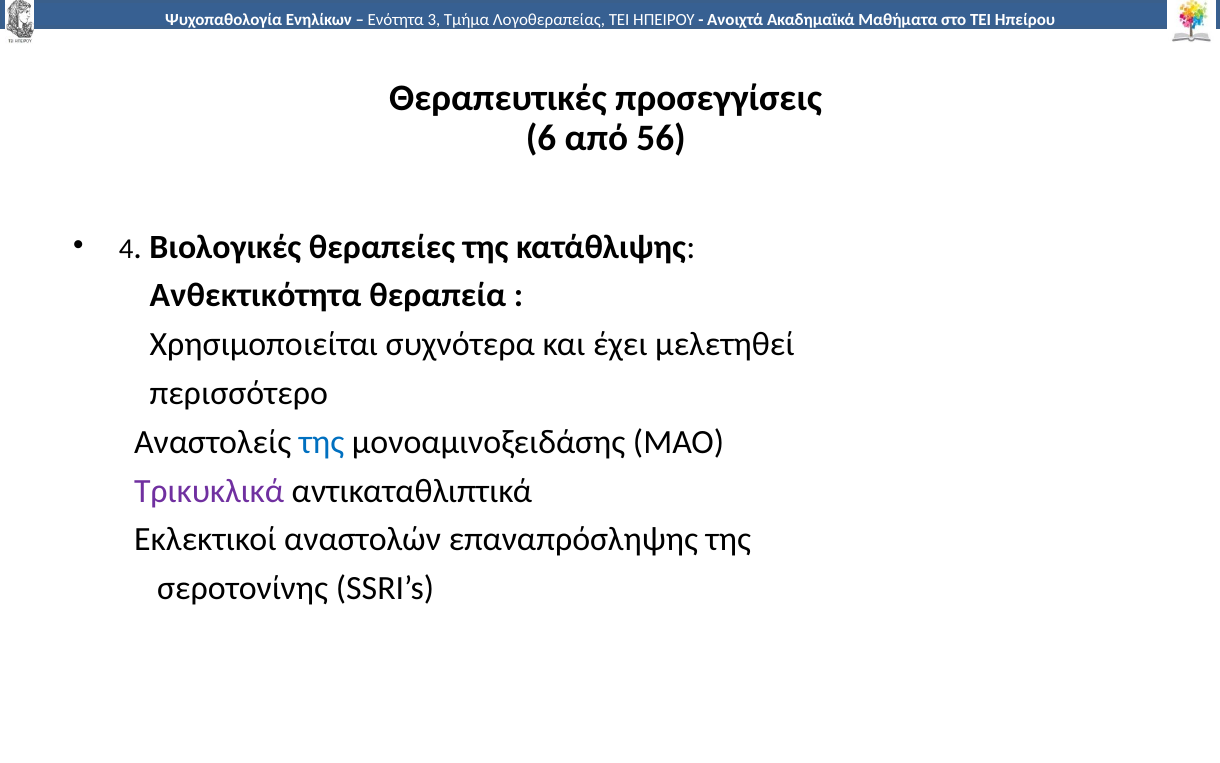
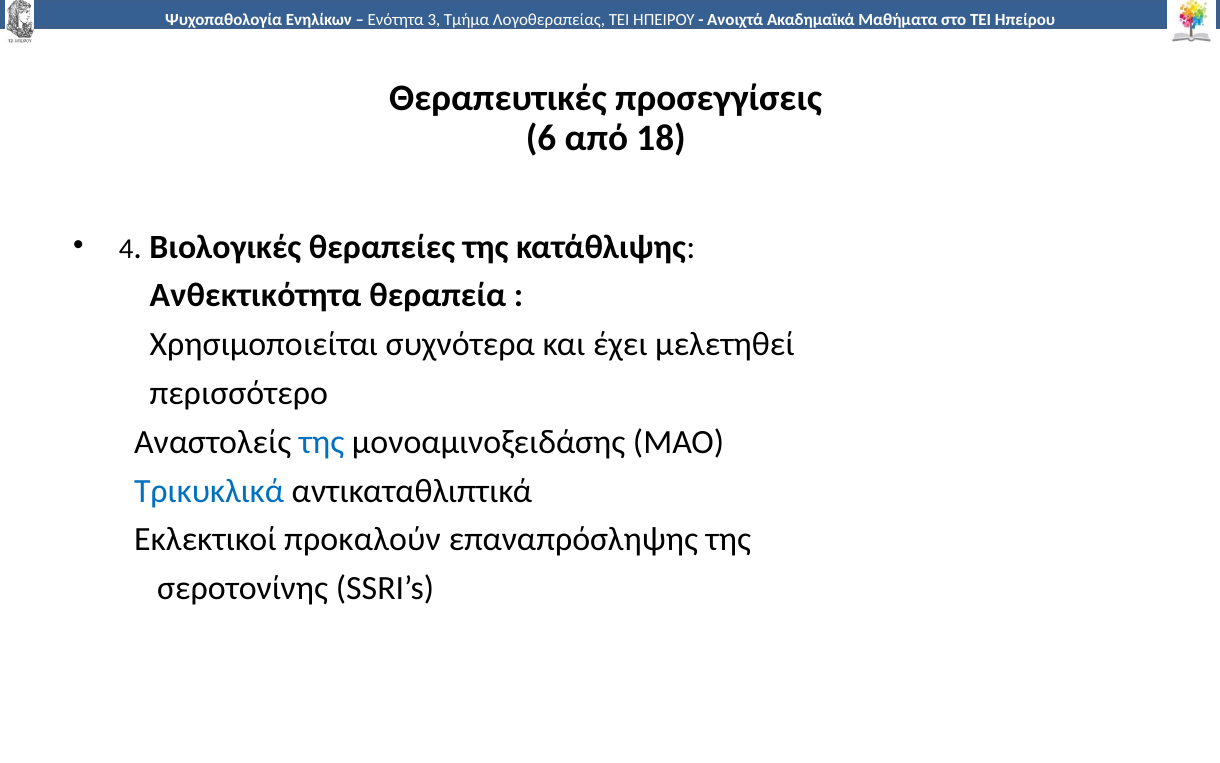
56: 56 -> 18 (661, 138)
Τρικυκλικά colour: purple -> blue (209, 491)
αναστολών: αναστολών -> προκαλούν (362, 539)
